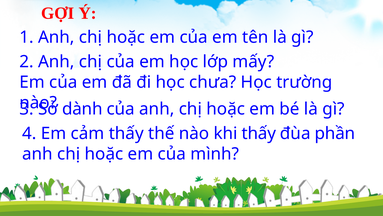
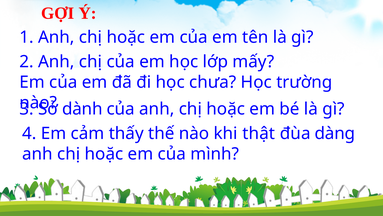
khi thấy: thấy -> thật (259, 133)
phần: phần -> dàng (335, 133)
